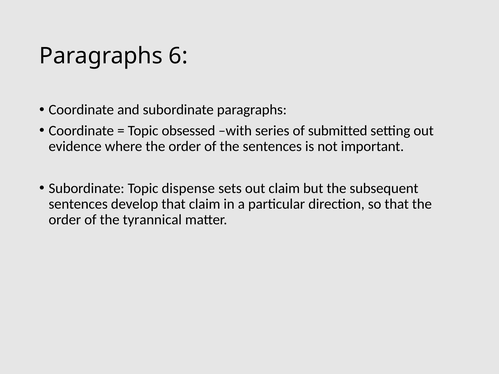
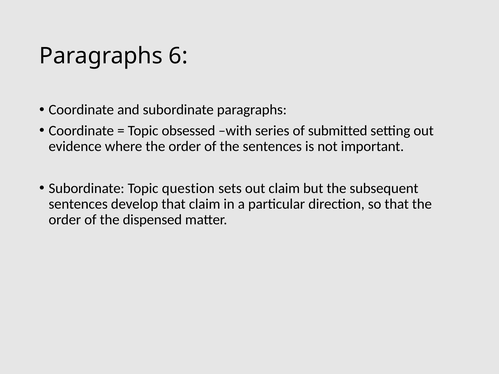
dispense: dispense -> question (188, 188)
tyrannical: tyrannical -> dispensed (152, 220)
